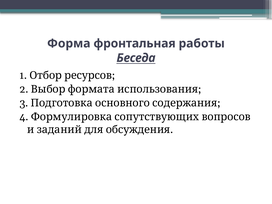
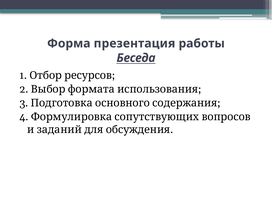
фронтальная: фронтальная -> презентация (134, 43)
